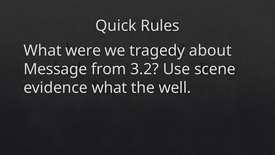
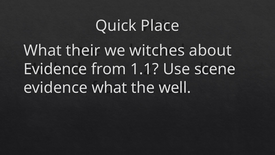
Rules: Rules -> Place (160, 26)
were: were -> their (83, 50)
tragedy: tragedy -> witches (157, 50)
Message: Message -> Evidence (55, 69)
3.2: 3.2 -> 1.1 (145, 69)
